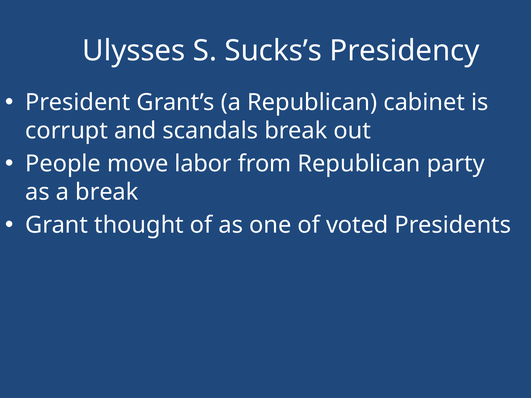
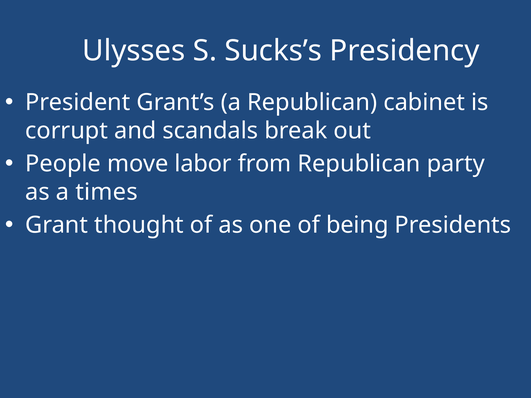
a break: break -> times (107, 192)
voted: voted -> being (357, 225)
